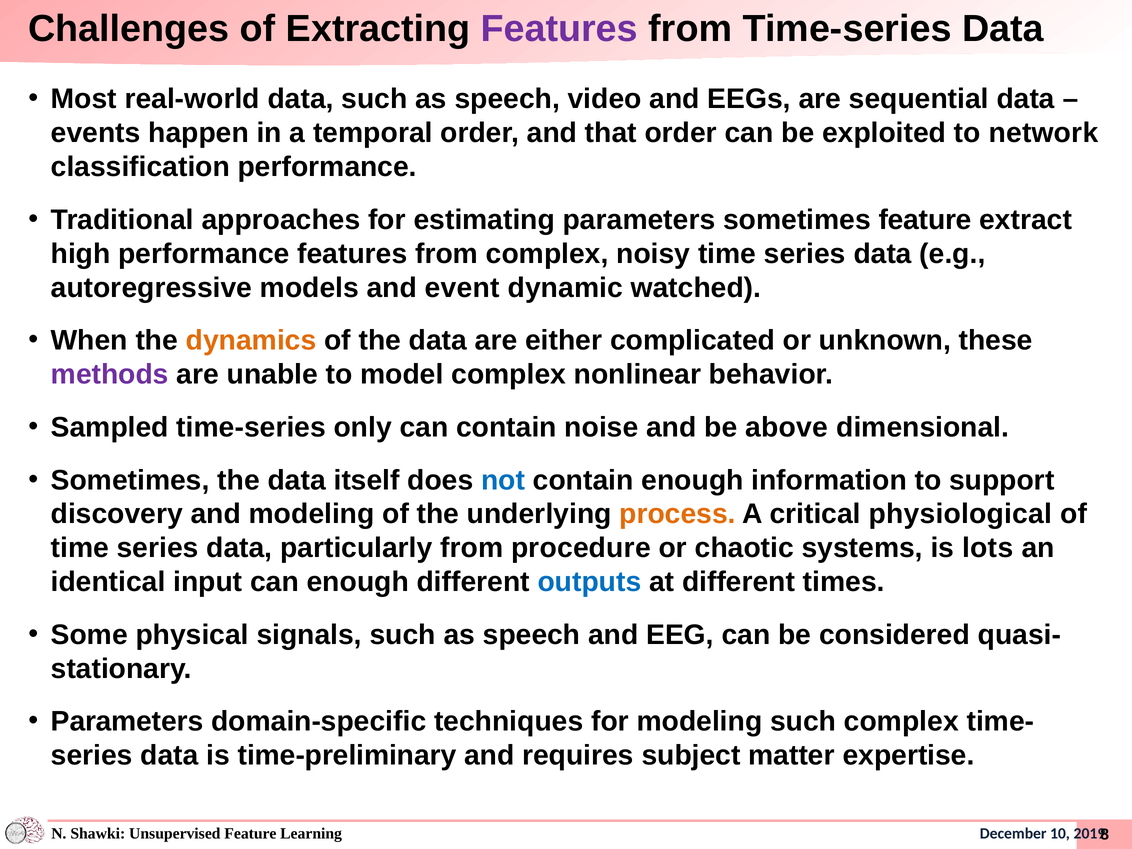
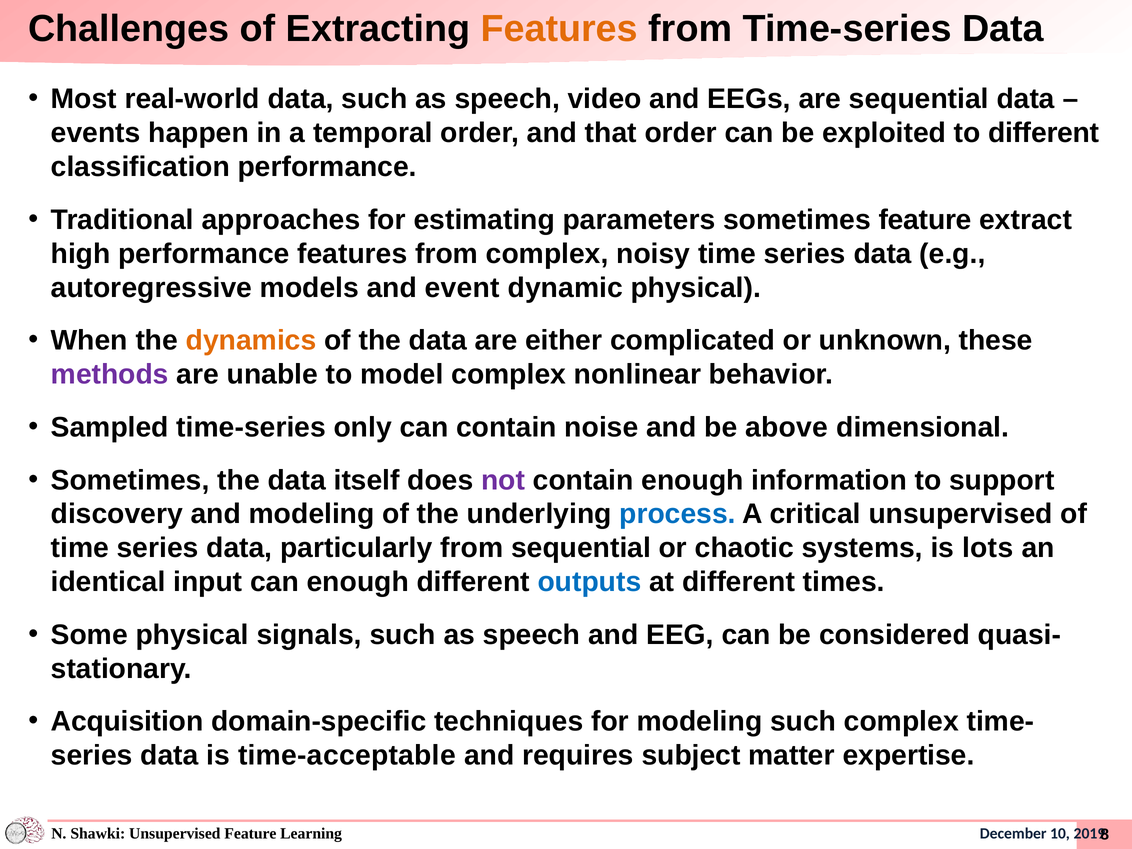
Features colour: purple -> orange (559, 29)
to network: network -> different (1044, 133)
dynamic watched: watched -> physical (696, 288)
not colour: blue -> purple (503, 480)
process colour: orange -> blue (678, 514)
critical physiological: physiological -> unsupervised (961, 514)
from procedure: procedure -> sequential (581, 548)
Parameters: Parameters -> Acquisition (127, 722)
time-preliminary: time-preliminary -> time-acceptable (347, 756)
